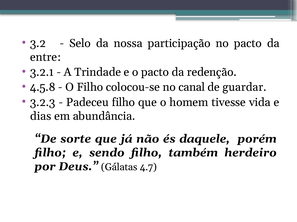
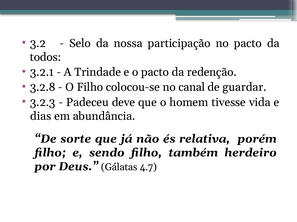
entre: entre -> todos (46, 57)
4.5.8: 4.5.8 -> 3.2.8 (43, 87)
Padeceu filho: filho -> deve (123, 103)
daquele: daquele -> relativa (205, 139)
